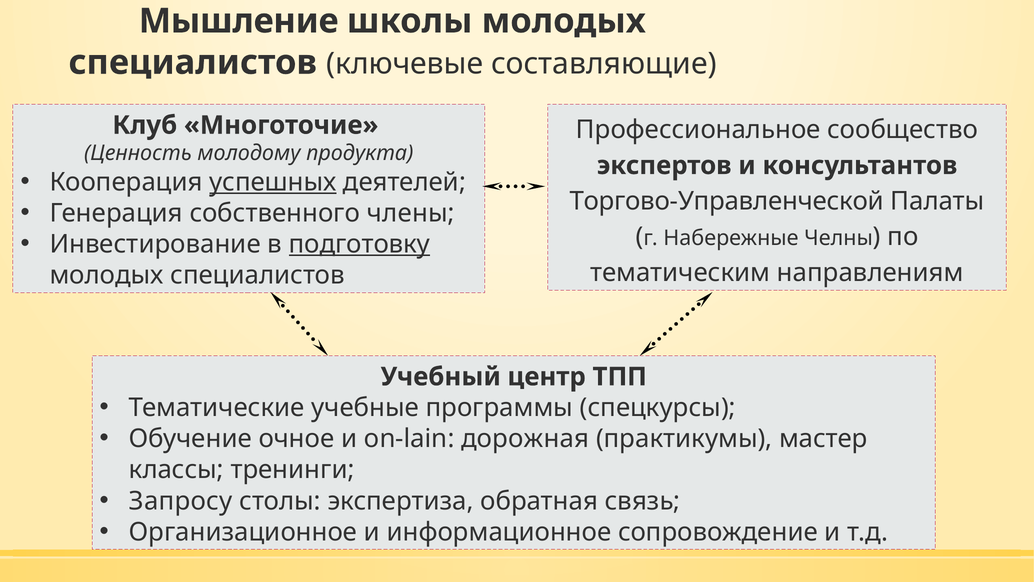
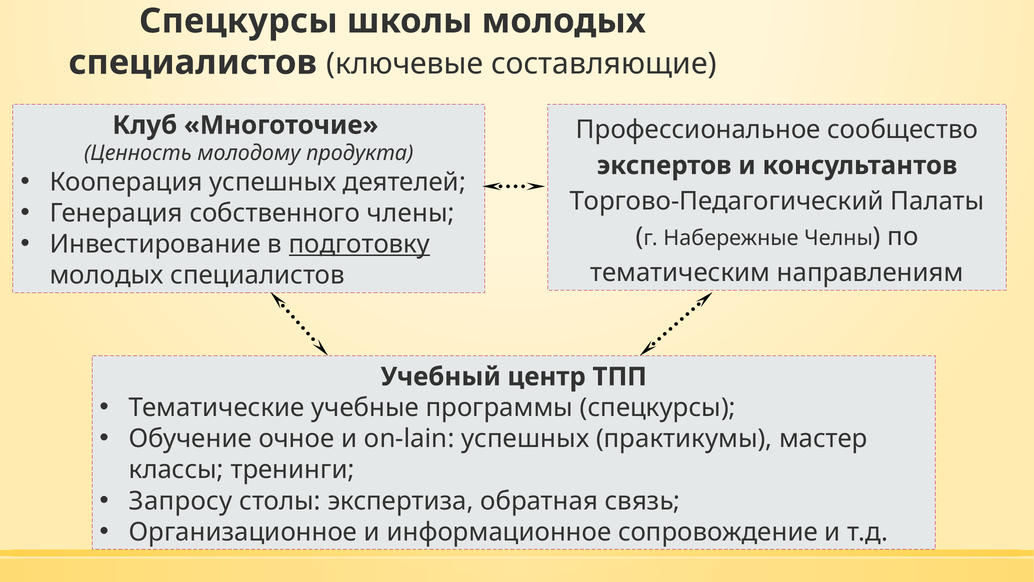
Мышление: Мышление -> Спецкурсы (238, 21)
успешных underline: present -> none (273, 182)
Торгово-Управленческой: Торгово-Управленческой -> Торгово-Педагогический (727, 201)
on-lain дорожная: дорожная -> успешных (525, 439)
